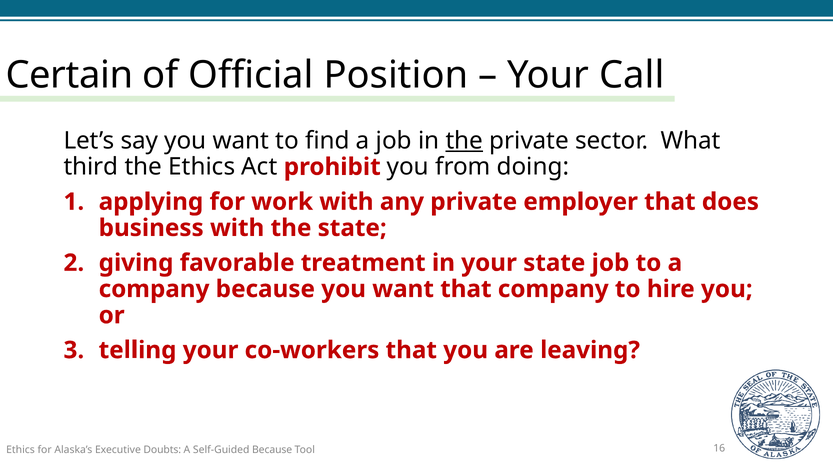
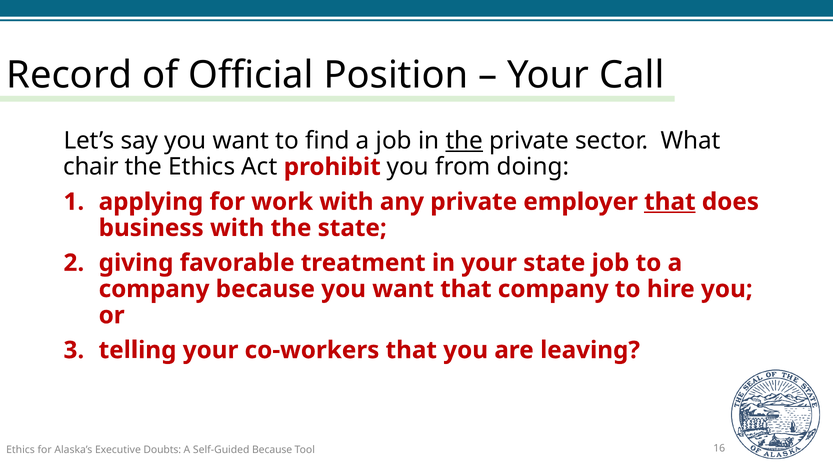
Certain: Certain -> Record (69, 75)
third: third -> chair (91, 167)
that underline: none -> present (670, 202)
